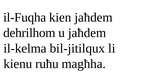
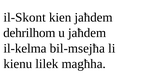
il-Fuqha: il-Fuqha -> il-Skont (25, 17)
bil-jitilqux: bil-jitilqux -> bil-msejħa (77, 48)
ruħu: ruħu -> lilek (47, 64)
